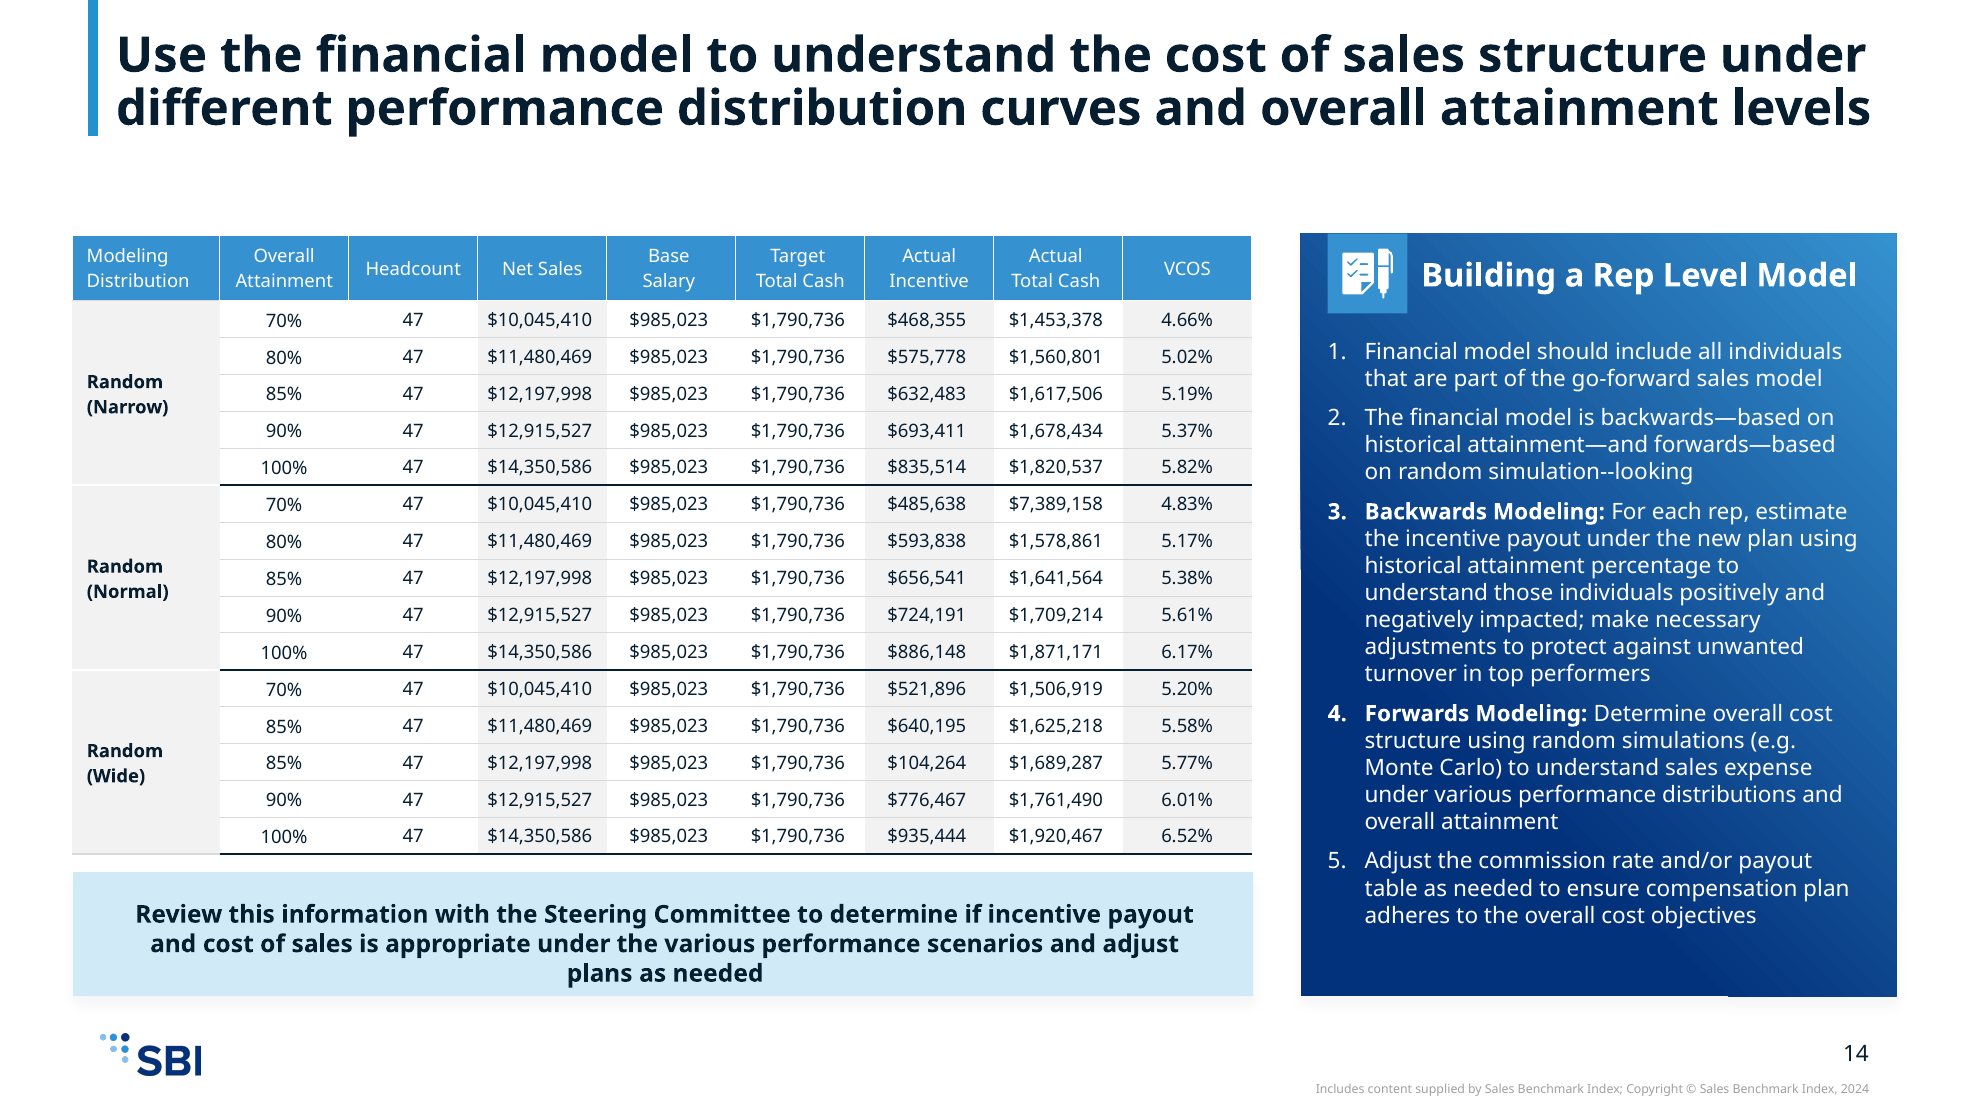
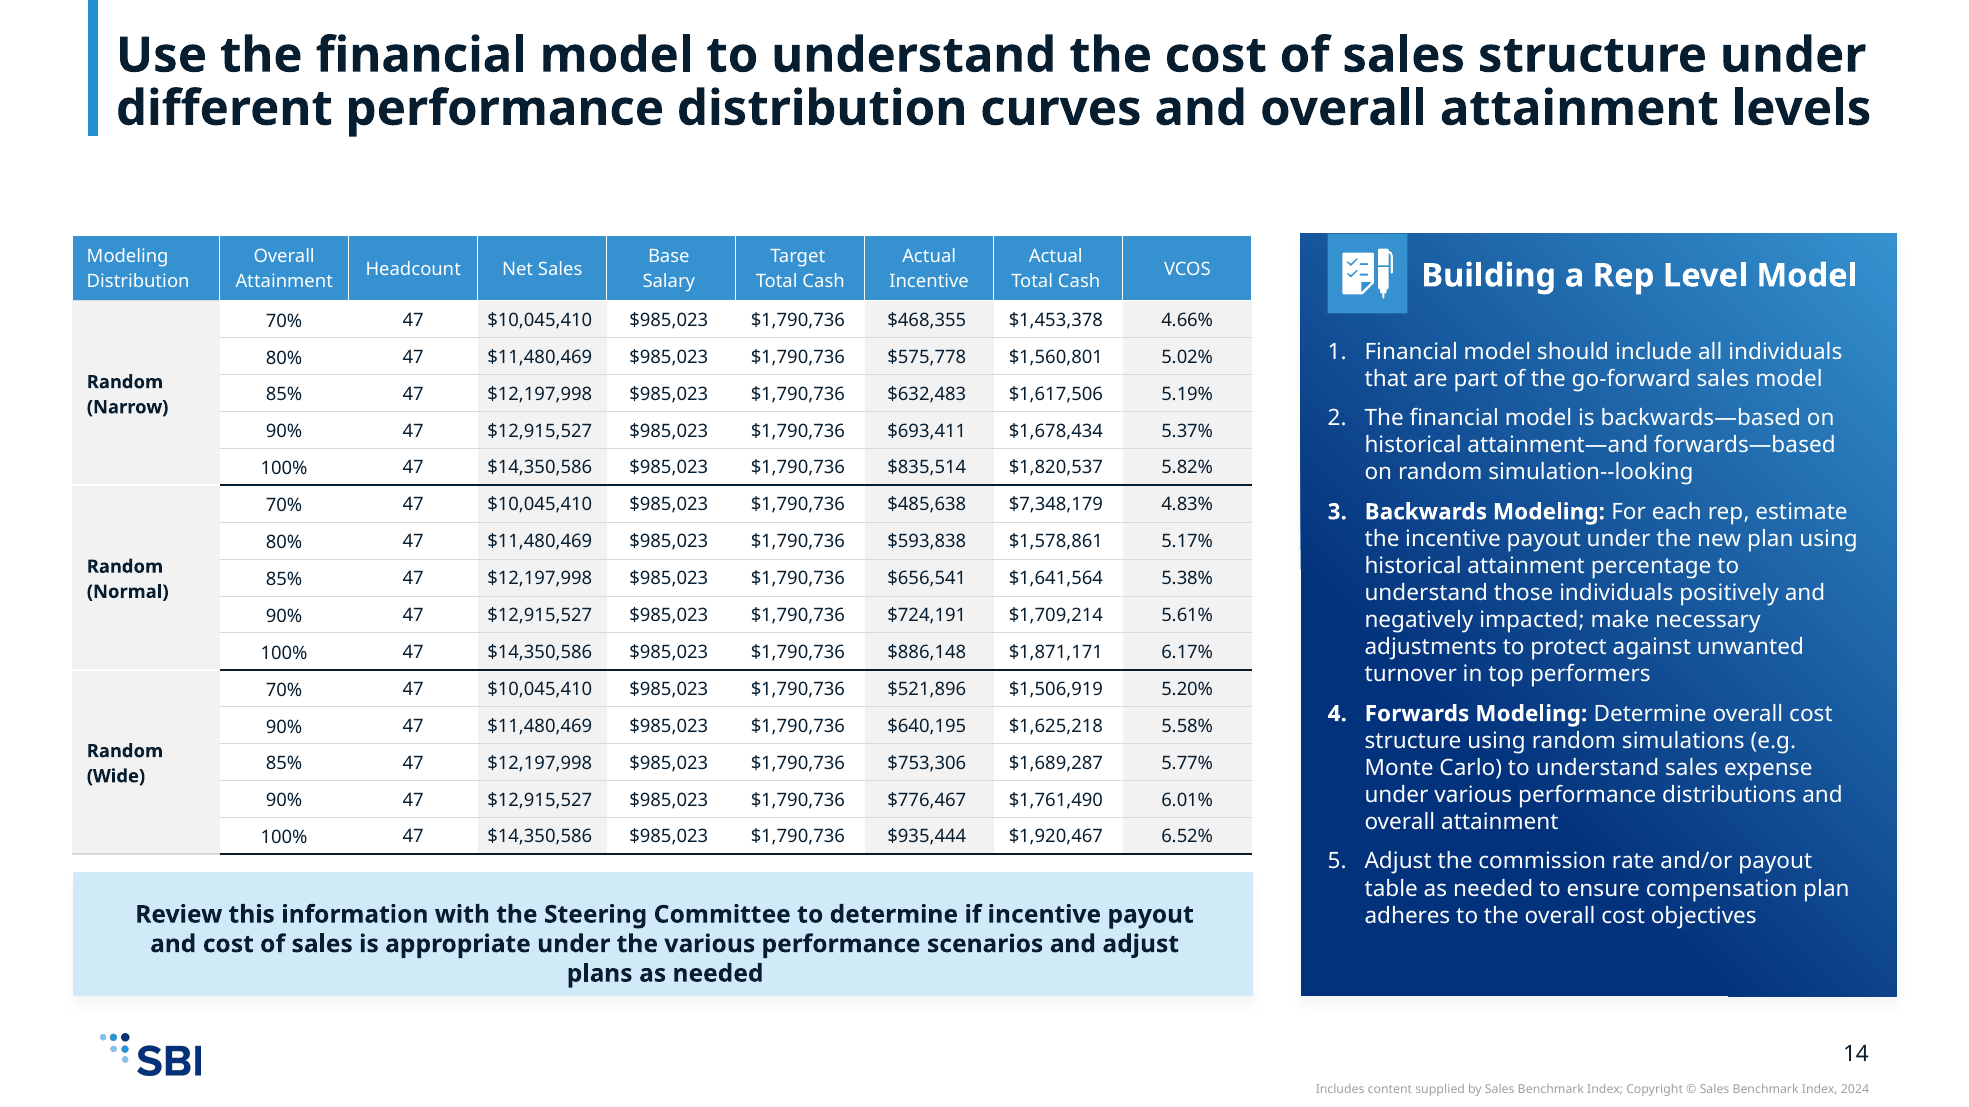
$7,389,158: $7,389,158 -> $7,348,179 (1056, 505)
85%: 85% -> 90% (284, 727)
$104,264: $104,264 -> $753,306 (927, 763)
